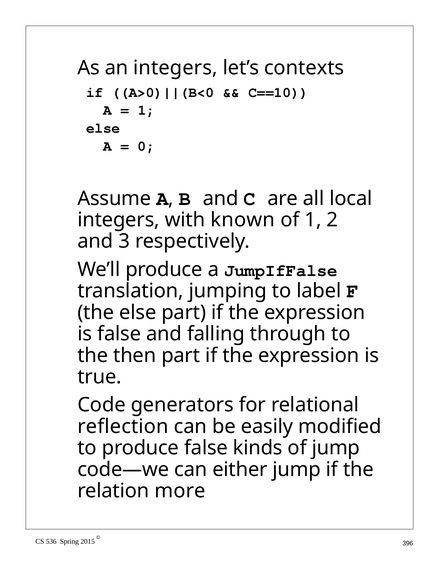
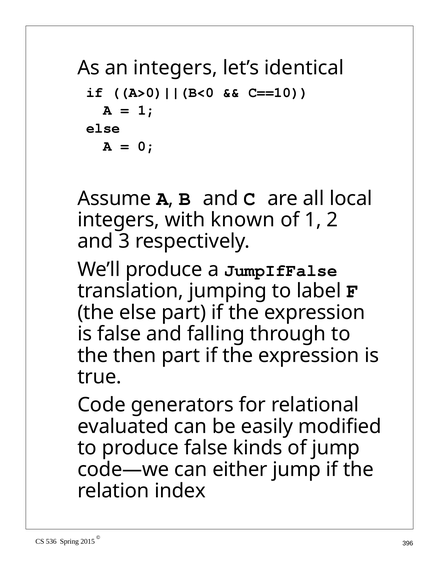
contexts: contexts -> identical (304, 68)
reflection: reflection -> evaluated (123, 427)
more: more -> index (180, 491)
